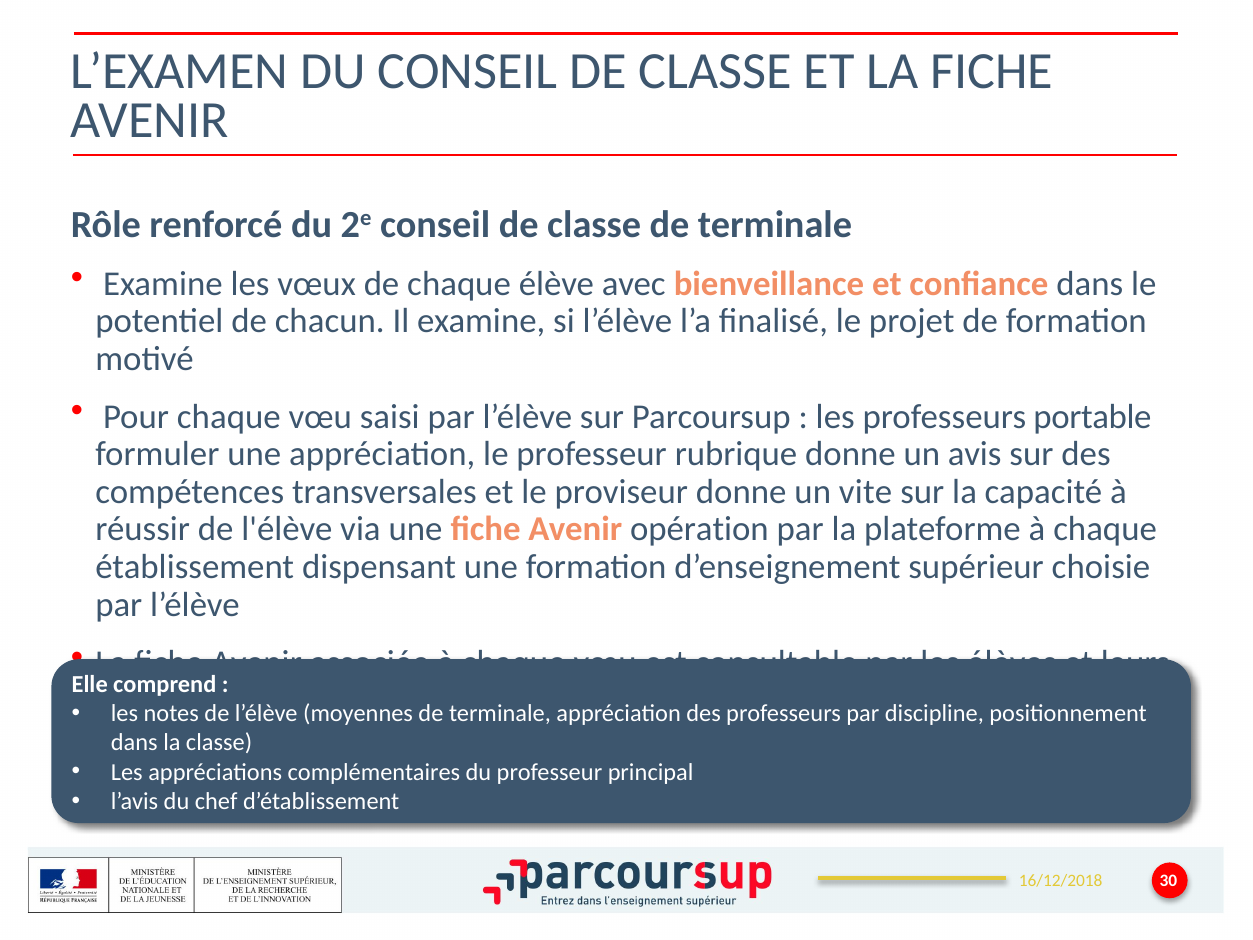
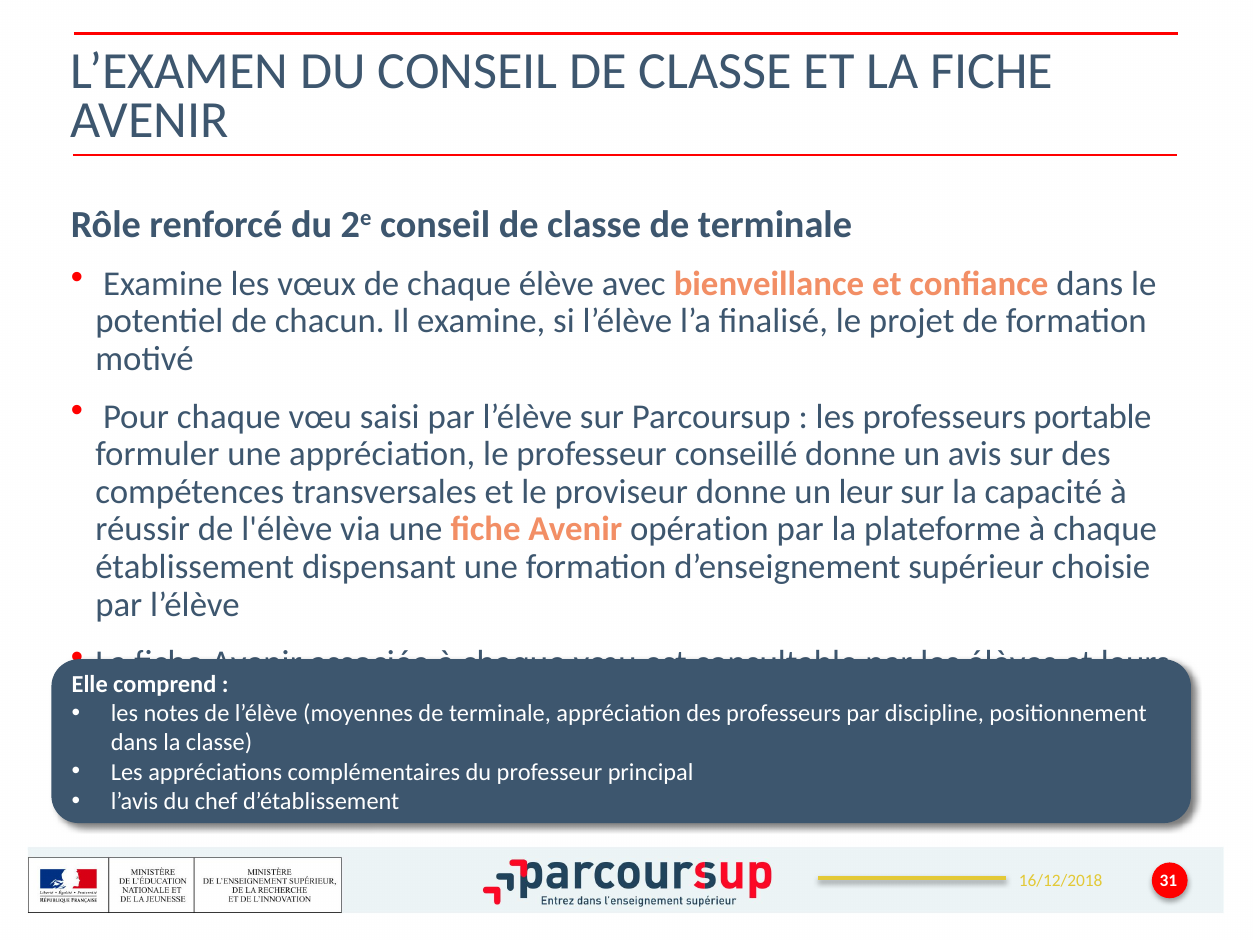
rubrique: rubrique -> conseillé (736, 454)
vite: vite -> leur (866, 492)
30: 30 -> 31 (1168, 880)
